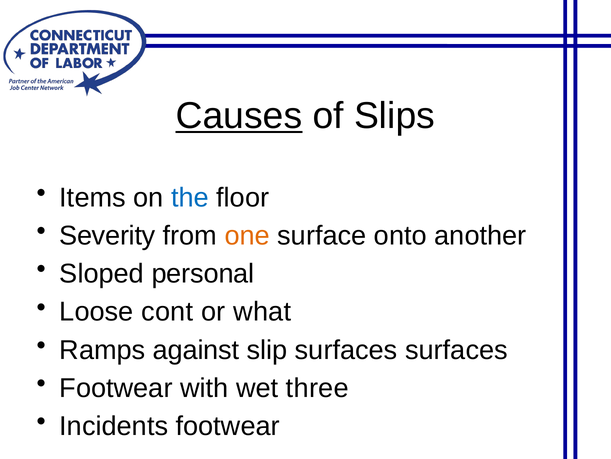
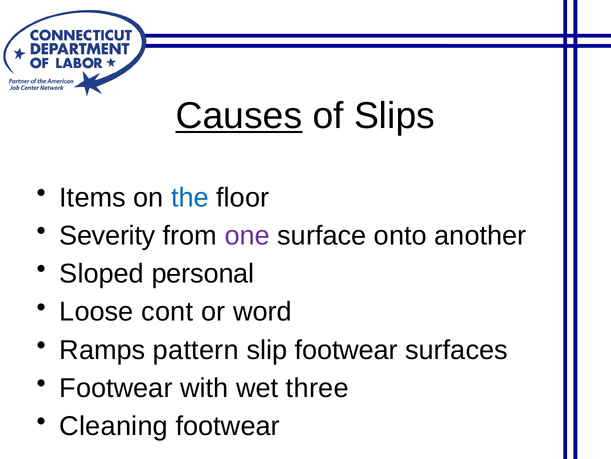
one colour: orange -> purple (247, 235)
what: what -> word (262, 311)
against: against -> pattern (196, 350)
slip surfaces: surfaces -> footwear (346, 350)
Incidents: Incidents -> Cleaning (114, 426)
